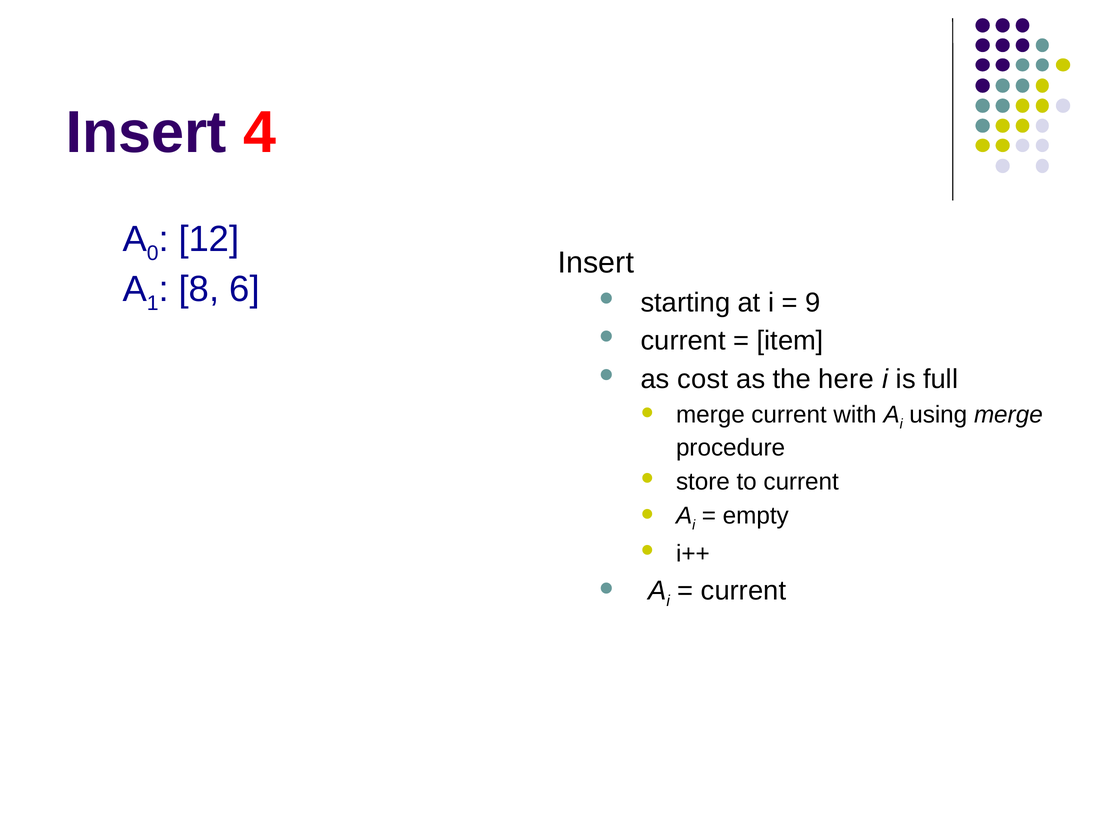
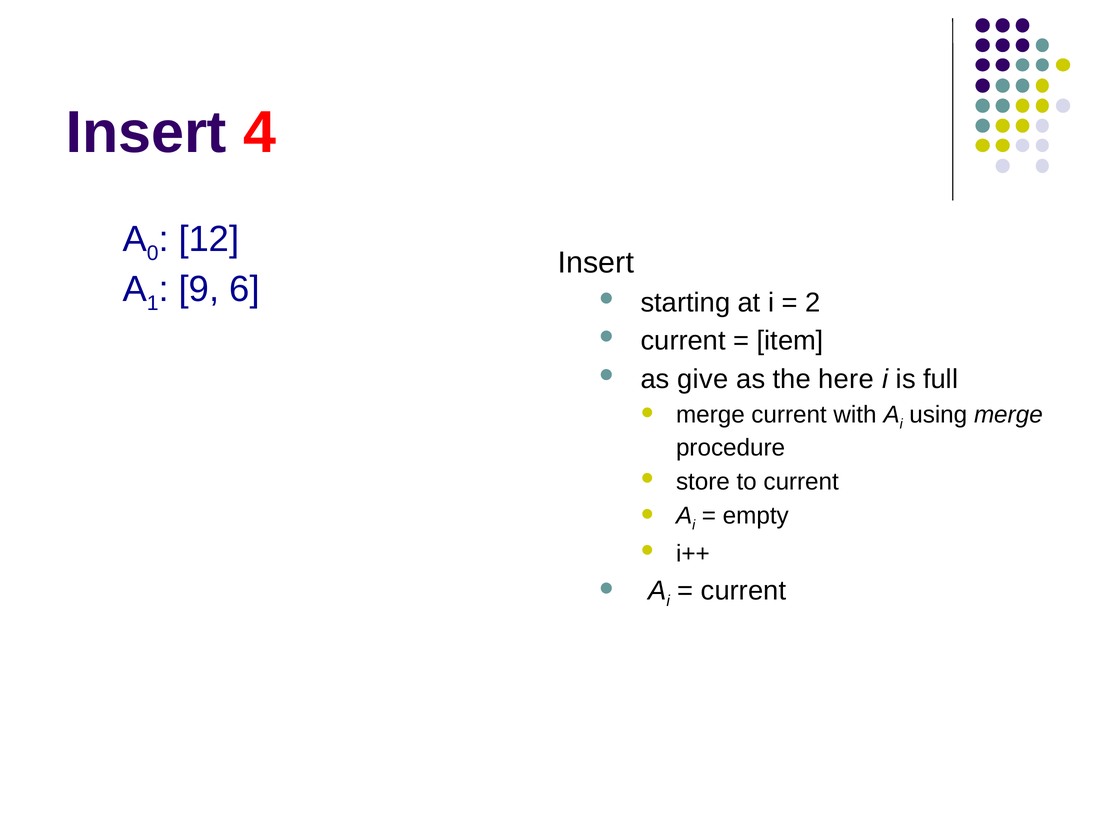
8: 8 -> 9 (199, 289)
9: 9 -> 2 (813, 303)
cost: cost -> give (703, 379)
